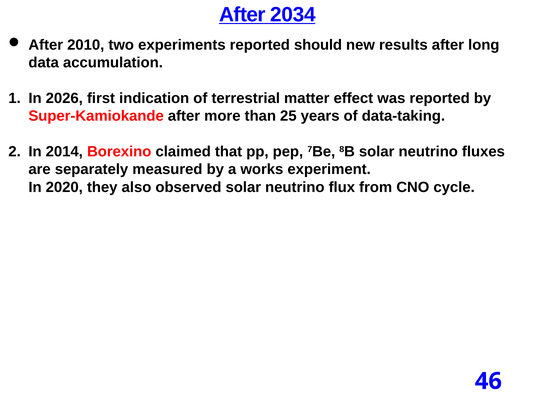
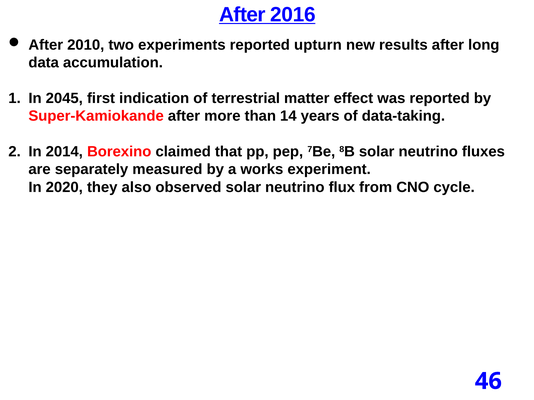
2034: 2034 -> 2016 (293, 15)
should: should -> upturn (318, 45)
2026: 2026 -> 2045 (64, 98)
25: 25 -> 14 (288, 116)
